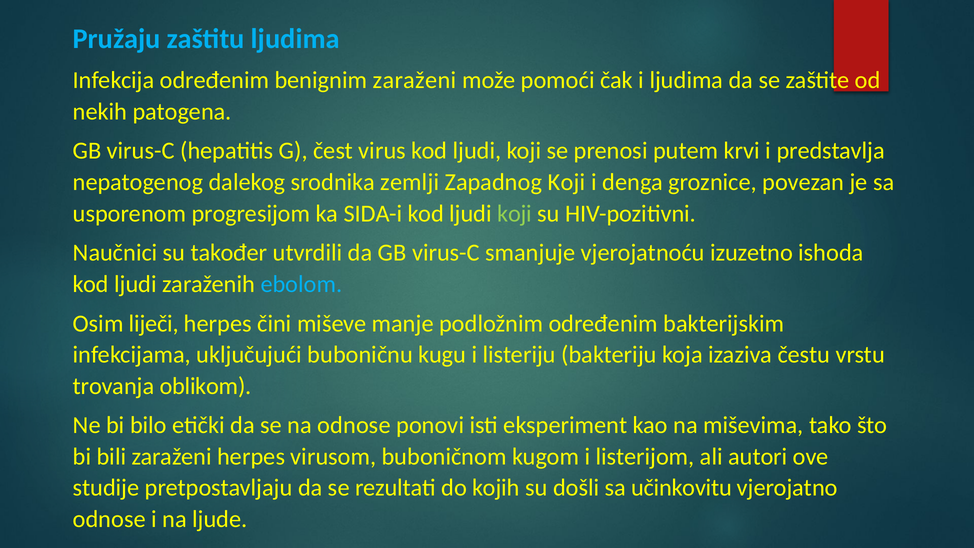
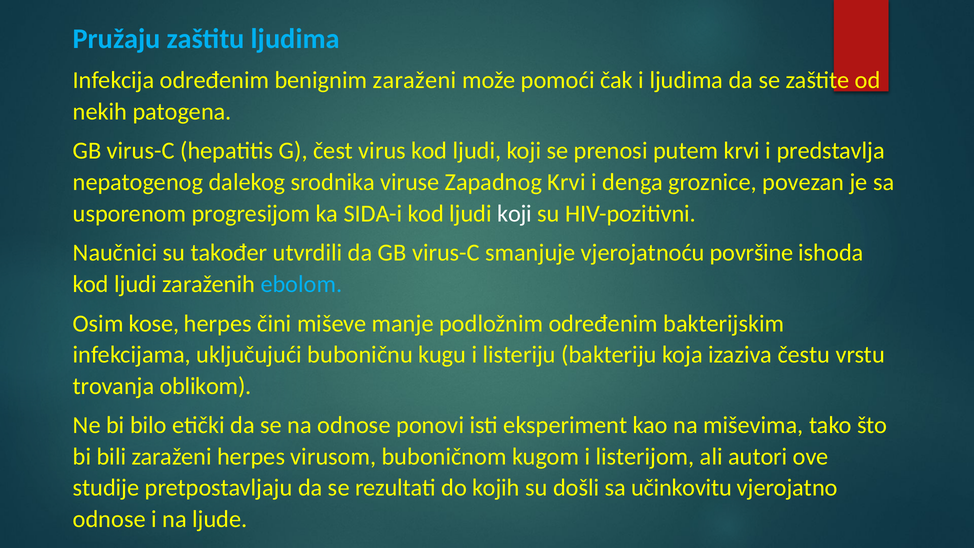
zemlji: zemlji -> viruse (410, 182)
Zapadnog Koji: Koji -> Krvi (567, 182)
koji colour: light green -> white (515, 213)
izuzetno: izuzetno -> površine (752, 253)
liječi: liječi -> kose (154, 323)
